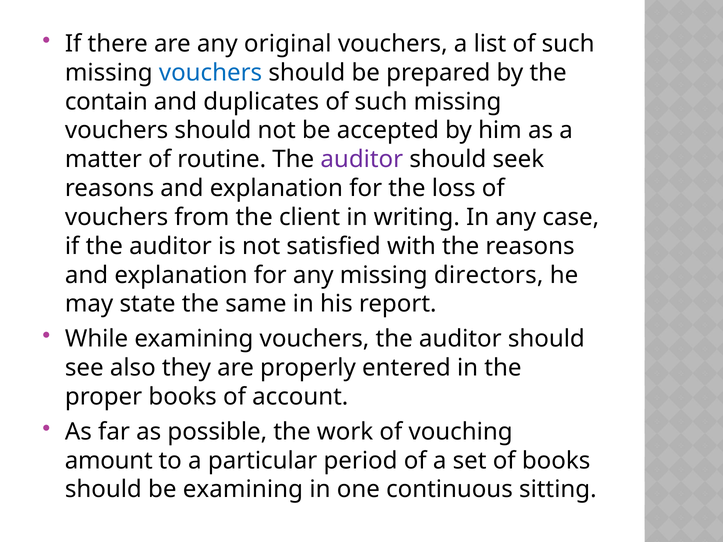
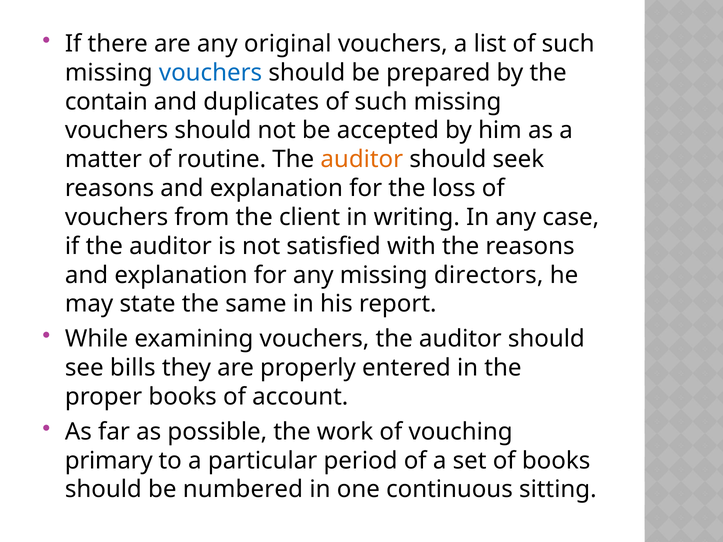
auditor colour: purple -> orange (362, 160)
also: also -> bills (133, 368)
amount: amount -> primary (109, 461)
be examining: examining -> numbered (243, 490)
